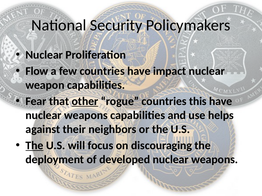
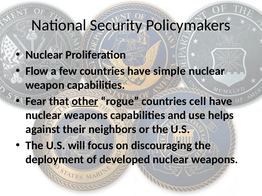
impact: impact -> simple (170, 71)
this: this -> cell (198, 102)
The underline: present -> none (34, 146)
